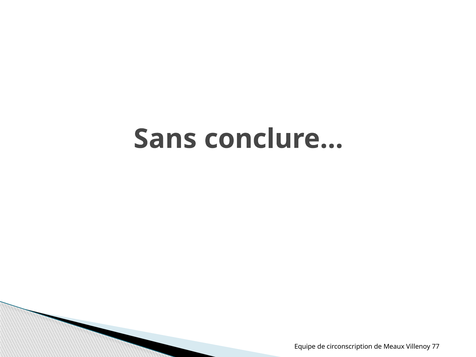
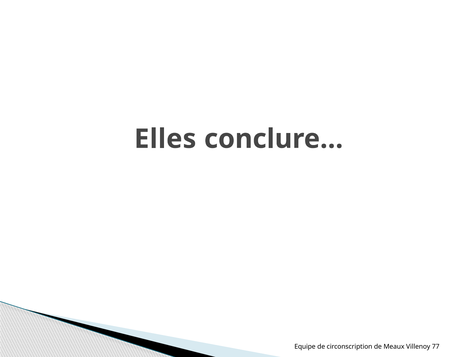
Sans: Sans -> Elles (165, 139)
